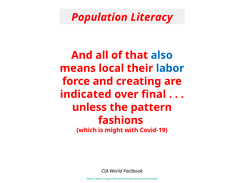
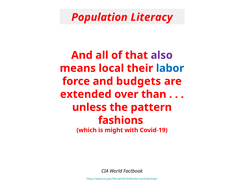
also colour: blue -> purple (162, 55)
creating: creating -> budgets (139, 81)
indicated: indicated -> extended (86, 94)
final: final -> than (154, 94)
